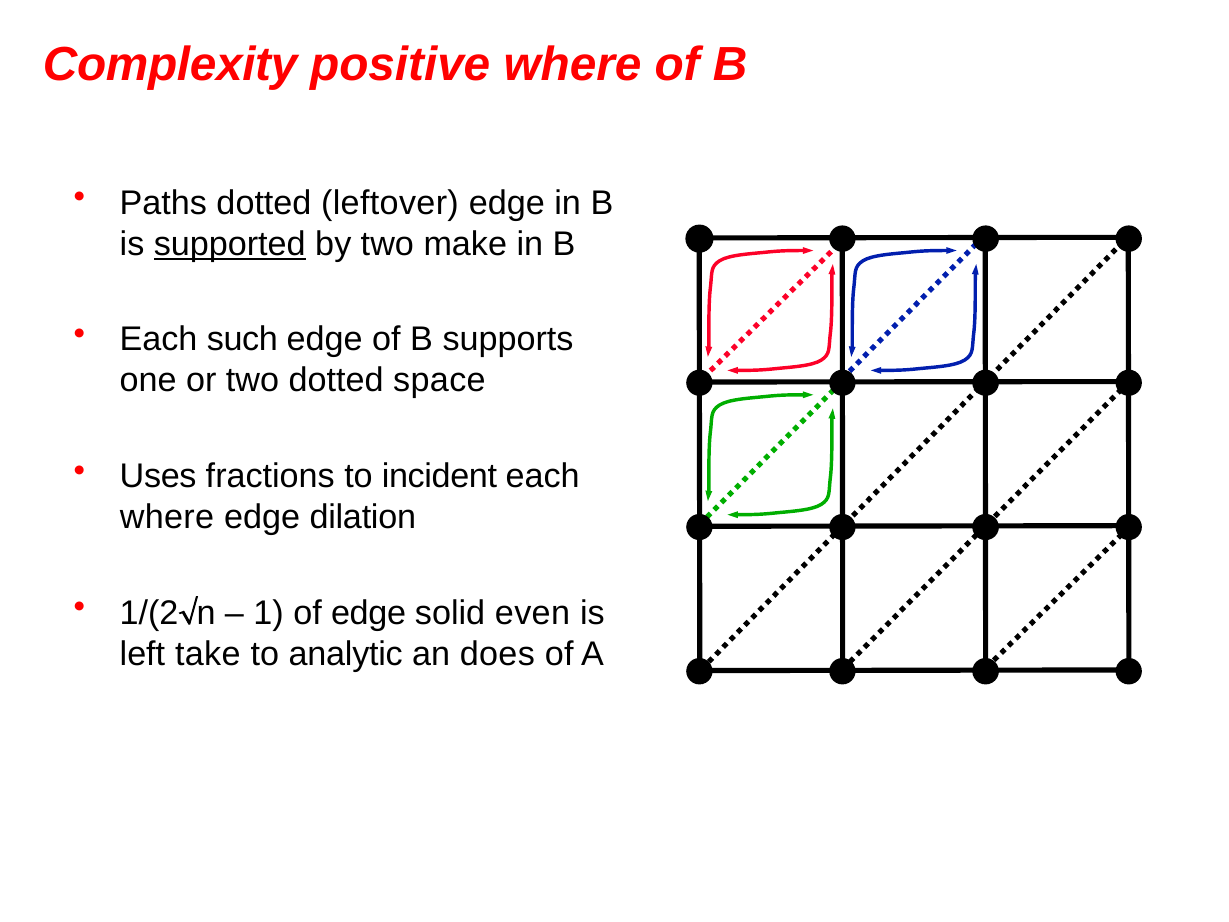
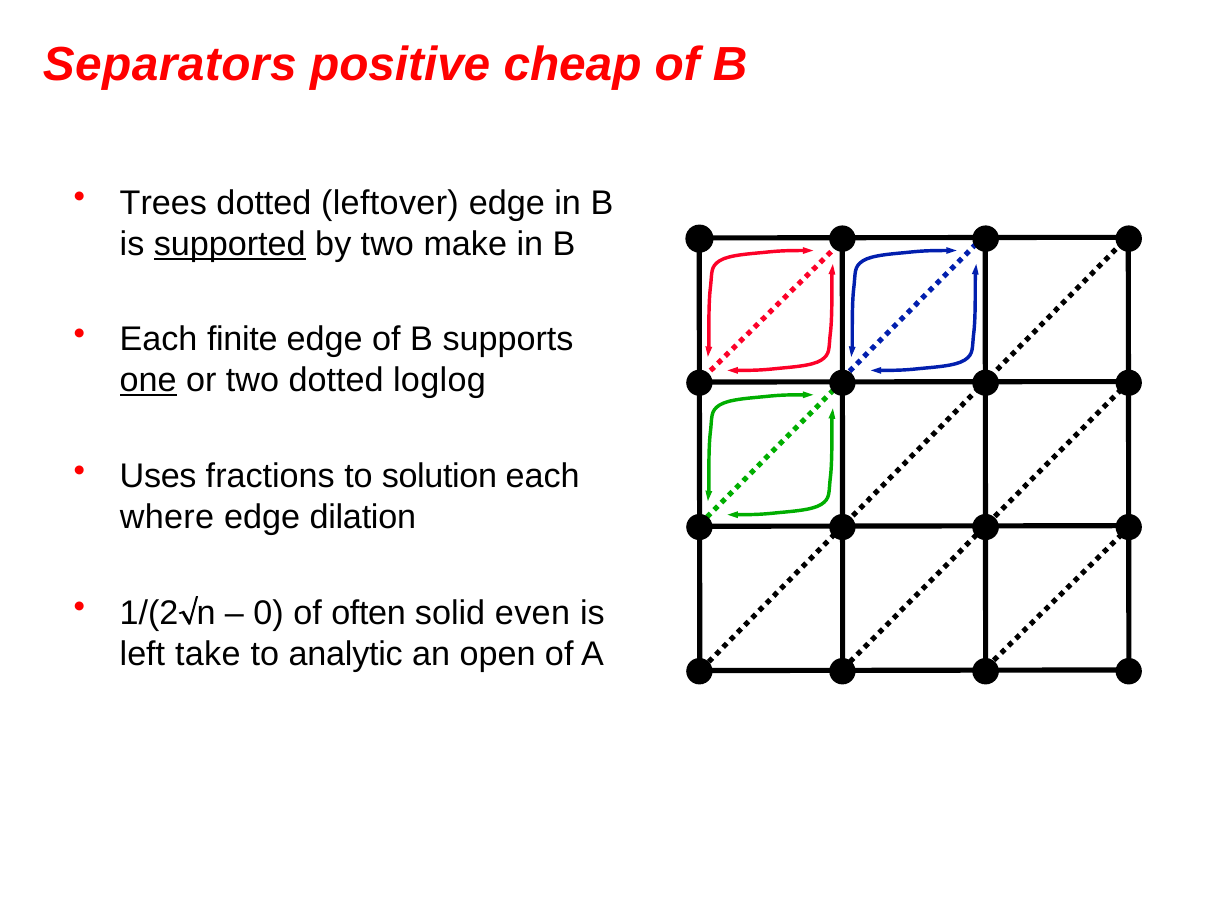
Complexity: Complexity -> Separators (170, 65)
positive where: where -> cheap (572, 65)
Paths: Paths -> Trees (163, 203)
such: such -> finite (242, 340)
one underline: none -> present (148, 381)
space: space -> loglog (439, 381)
incident: incident -> solution (439, 476)
1: 1 -> 0 (269, 613)
of edge: edge -> often (369, 613)
does: does -> open (498, 654)
